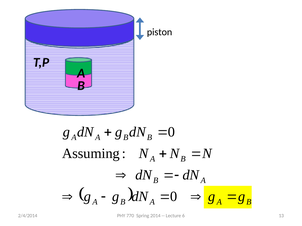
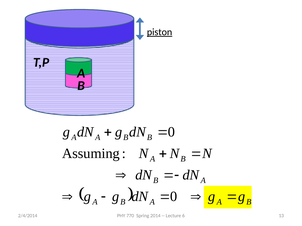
piston underline: none -> present (160, 32)
